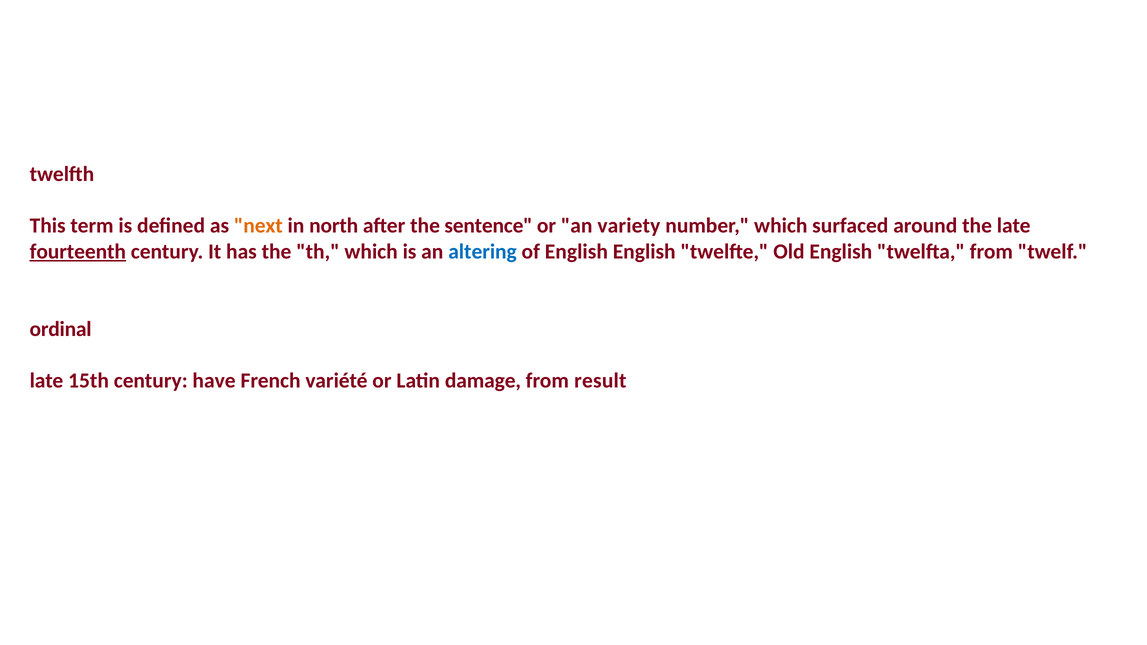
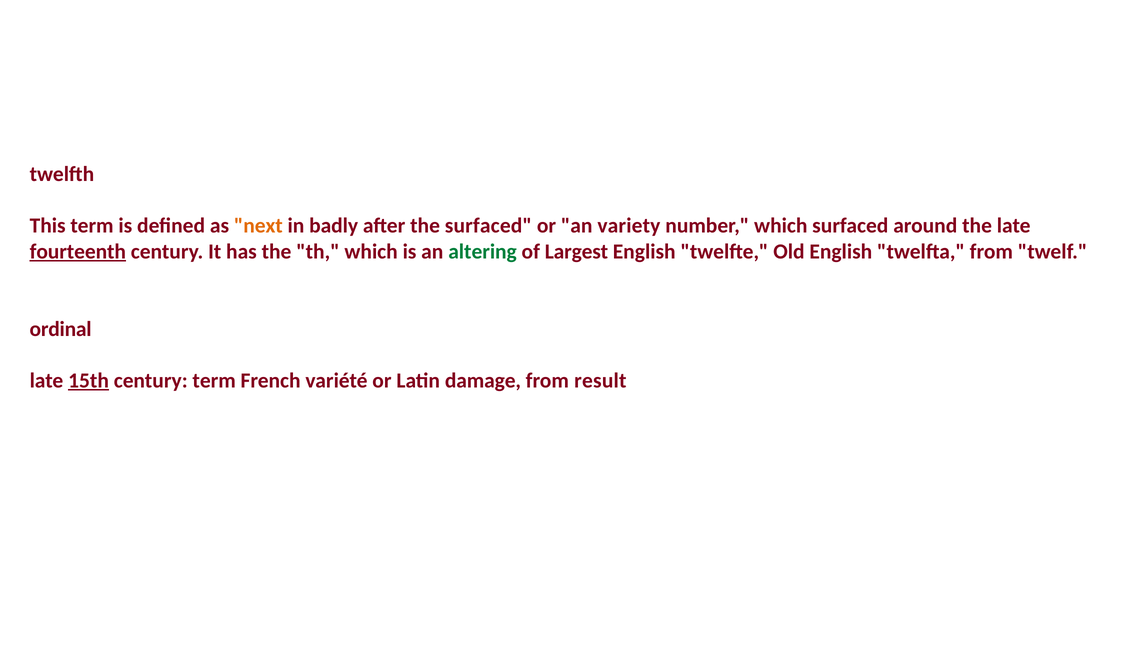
north: north -> badly (334, 226)
the sentence: sentence -> surfaced (488, 226)
altering colour: blue -> green (483, 252)
of English: English -> Largest (576, 252)
15th underline: none -> present (89, 381)
century have: have -> term (214, 381)
